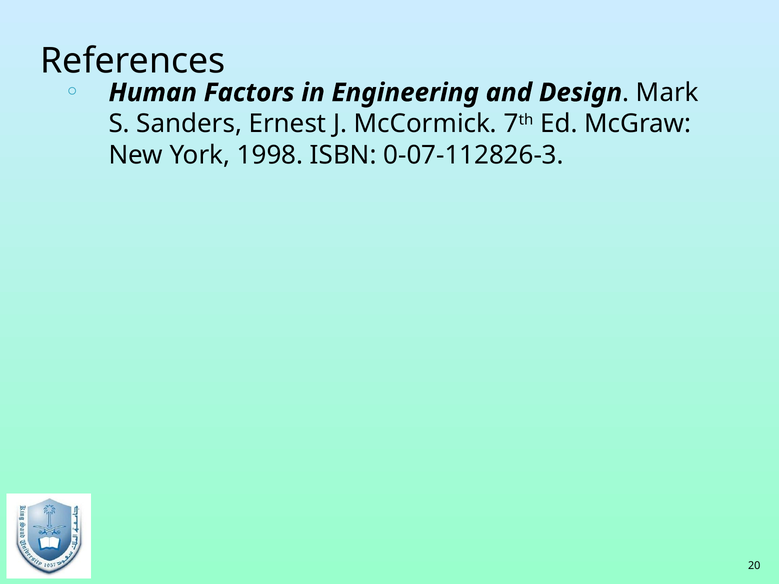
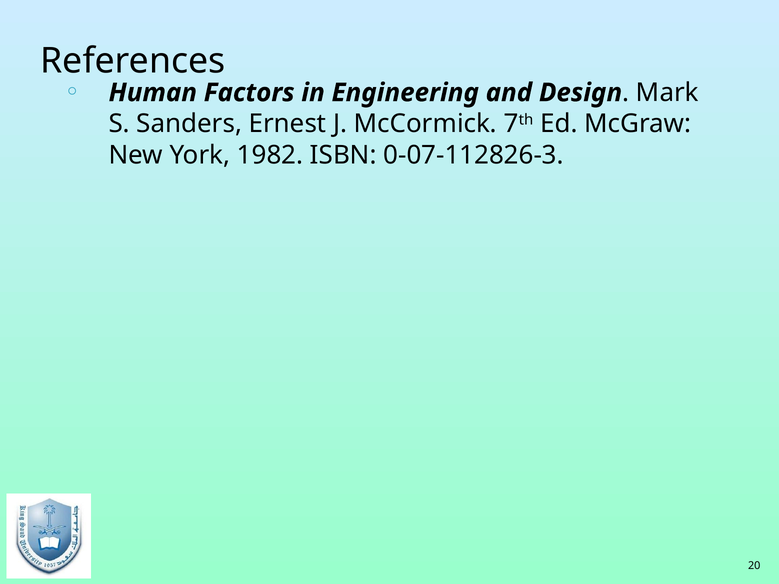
1998: 1998 -> 1982 (270, 155)
